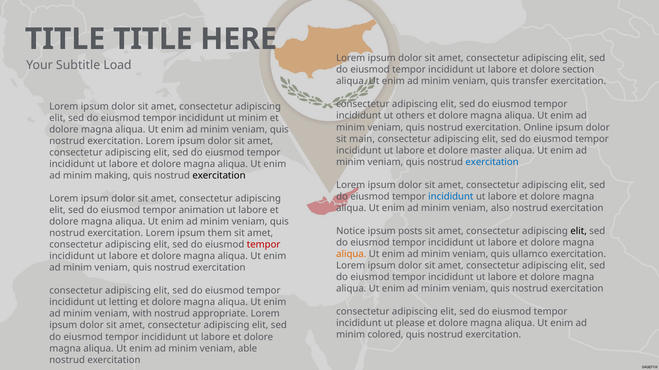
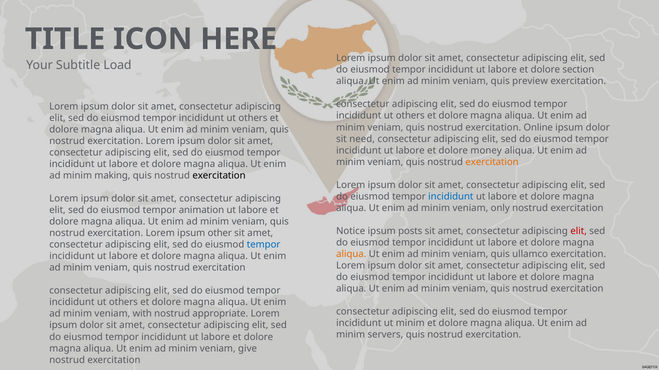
TITLE TITLE: TITLE -> ICON (153, 39)
transfer: transfer -> preview (530, 81)
minim: minim -> others (253, 118)
main: main -> need (362, 139)
master: master -> money (486, 151)
exercitation colour: blue -> orange (492, 162)
also: also -> only (500, 208)
elit colour: black -> red (579, 231)
them: them -> other (220, 234)
tempor colour: red -> blue (264, 245)
letting: letting -> others (123, 303)
ut please: please -> minim (410, 324)
colored: colored -> servers (385, 335)
able: able -> give (248, 349)
